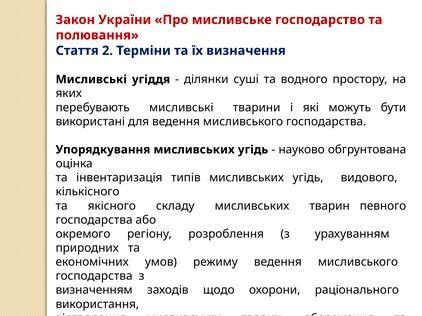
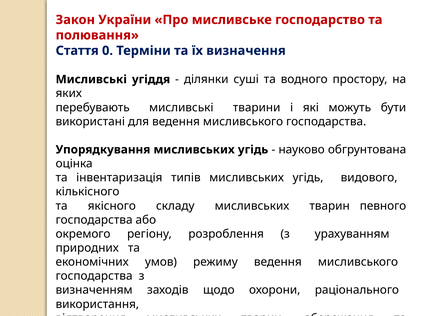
2: 2 -> 0 (108, 51)
